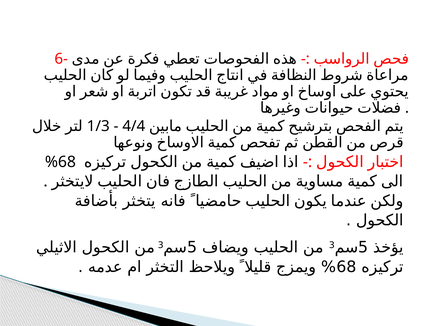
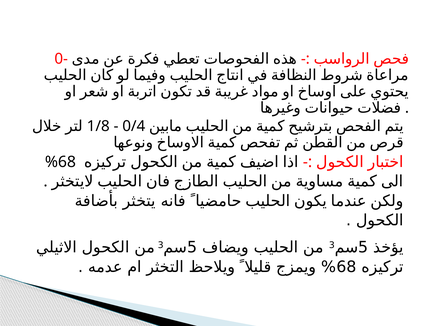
6-: 6- -> 0- (61, 59)
1/3: 1/3 -> 1/8 (98, 126)
4/4: 4/4 -> 0/4 (134, 126)
